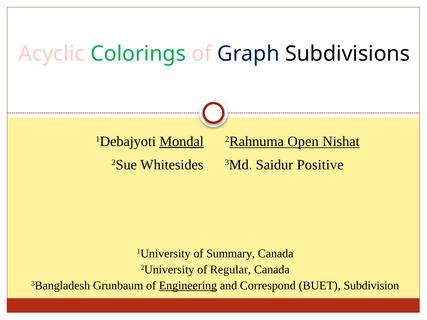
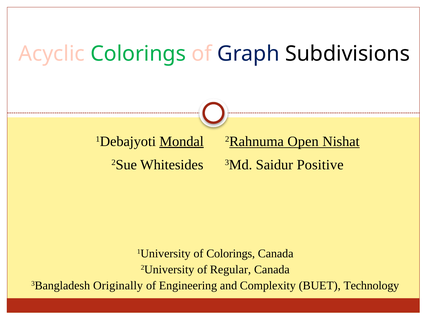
of Summary: Summary -> Colorings (231, 254)
Grunbaum: Grunbaum -> Originally (118, 286)
Engineering underline: present -> none (188, 286)
Correspond: Correspond -> Complexity (268, 286)
Subdivision: Subdivision -> Technology (371, 286)
